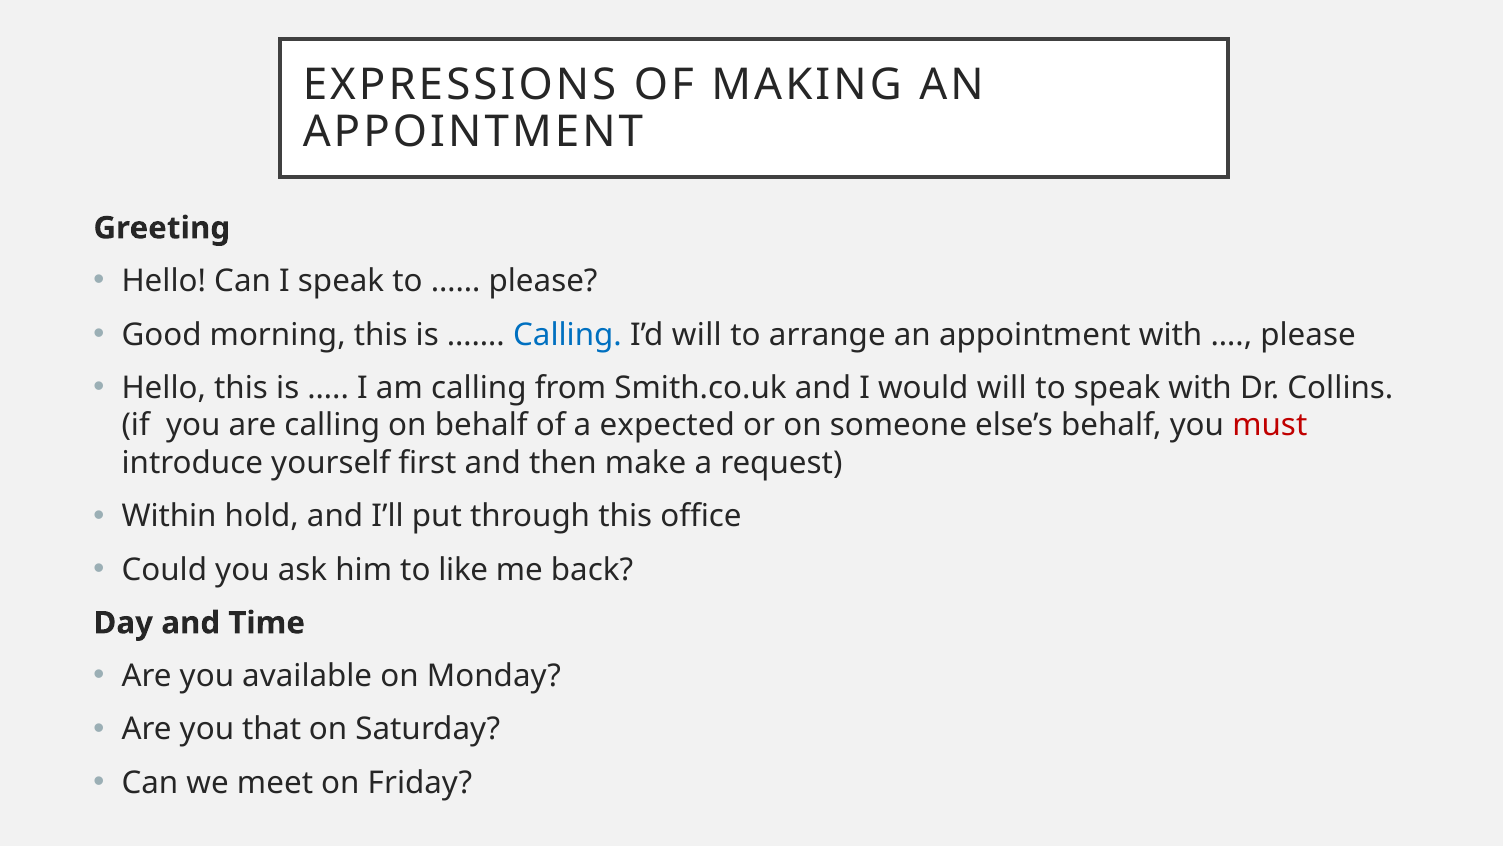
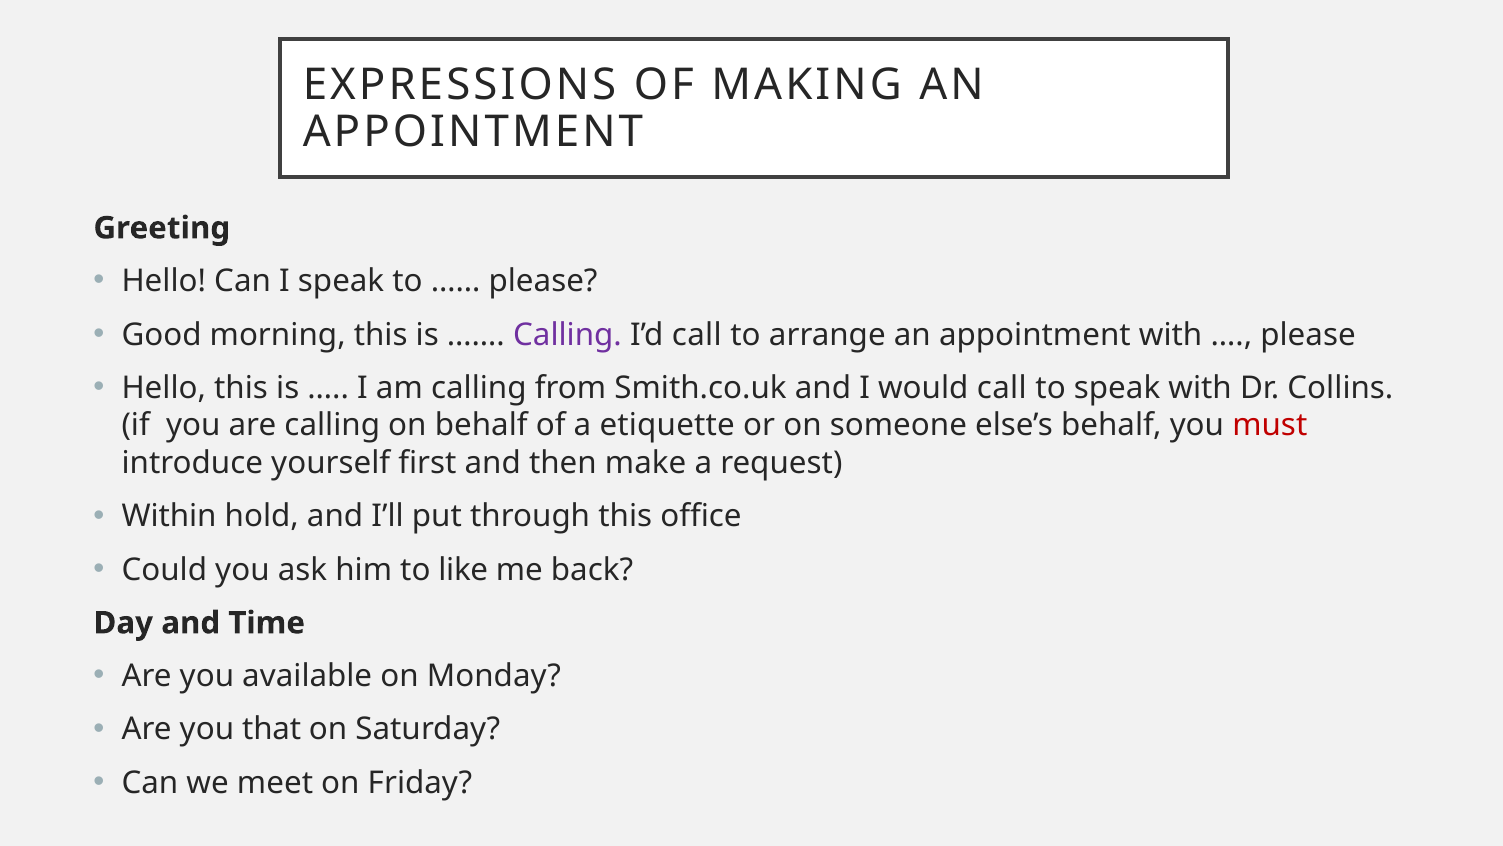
Calling colour: blue -> purple (568, 334)
I’d will: will -> call (697, 334)
would will: will -> call (1002, 388)
expected: expected -> etiquette (667, 425)
